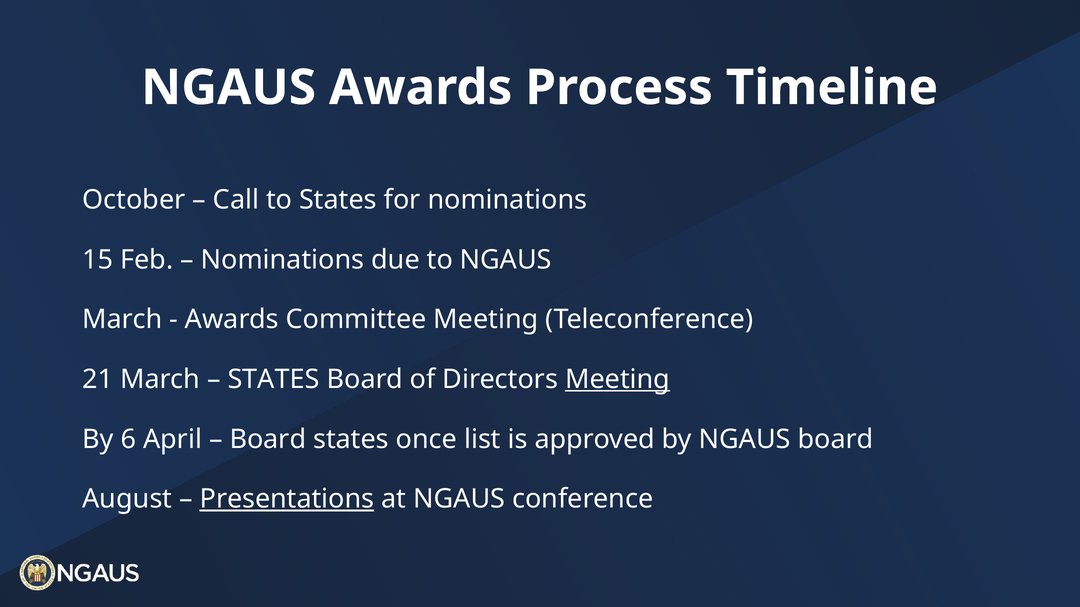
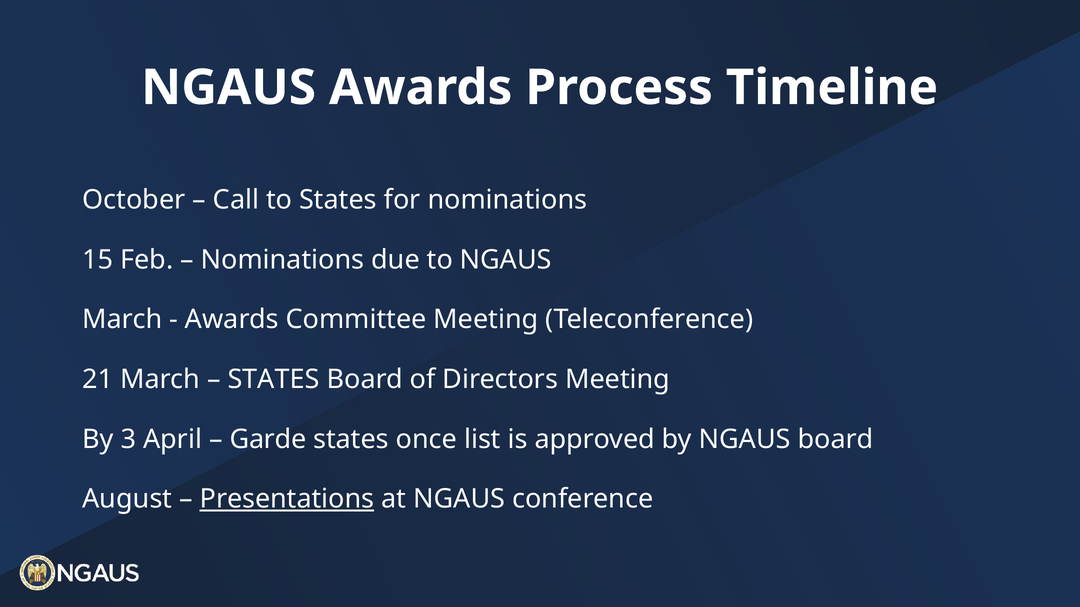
Meeting underline: present -> none (618, 380)
6: 6 -> 3 (128, 439)
Board: Board -> Garde (268, 439)
